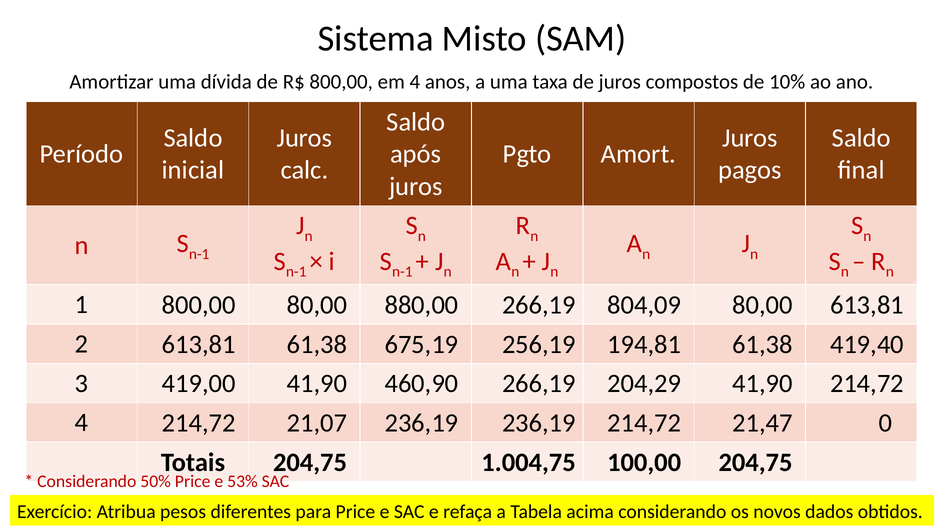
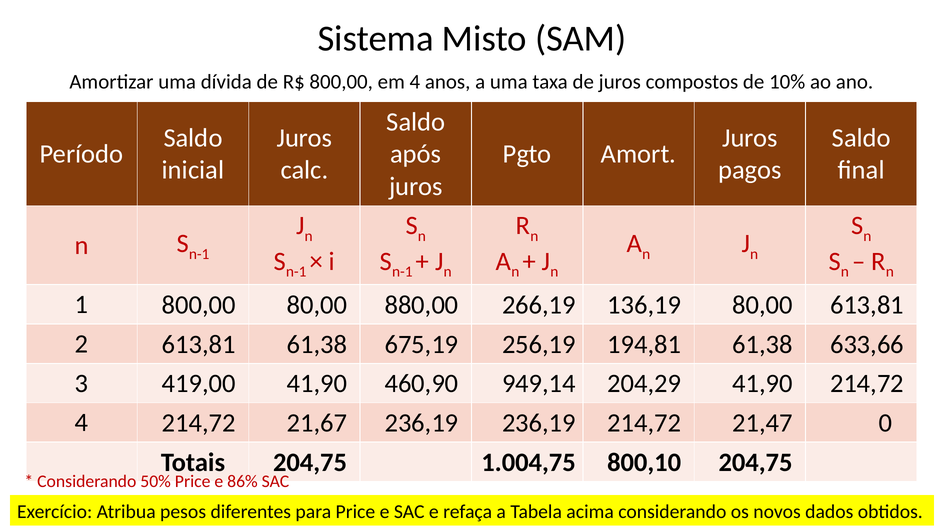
804,09: 804,09 -> 136,19 (644, 305)
419,40: 419,40 -> 633,66 (867, 345)
460,90 266,19: 266,19 -> 949,14 (539, 384)
21,07: 21,07 -> 21,67 (317, 423)
100,00: 100,00 -> 800,10 (644, 463)
53%: 53% -> 86% (242, 482)
